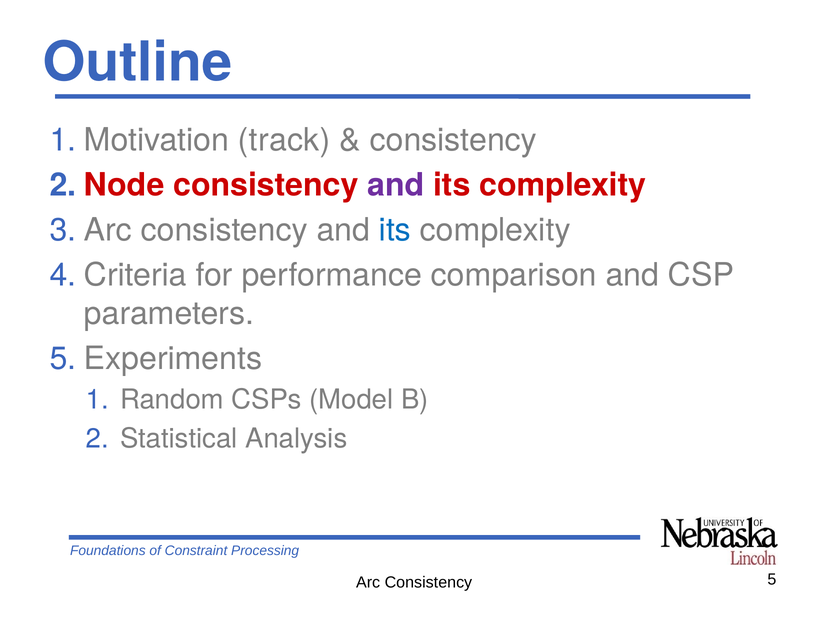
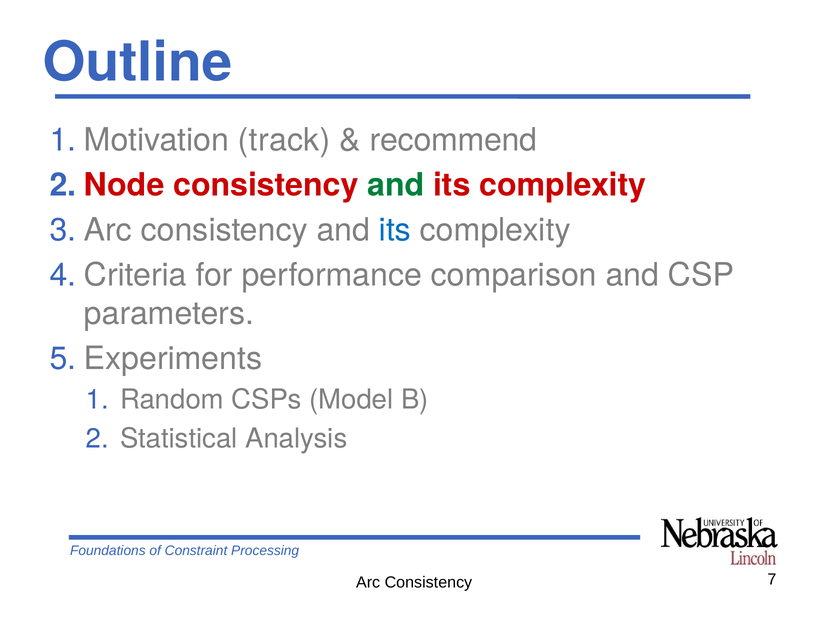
consistency: consistency -> recommend (453, 140)
and colour: purple -> green (396, 185)
5: 5 -> 7 (772, 579)
